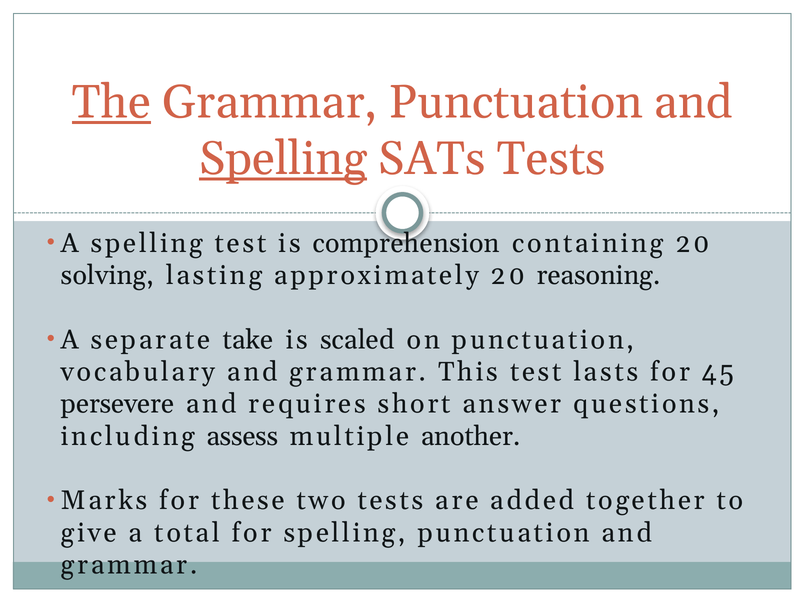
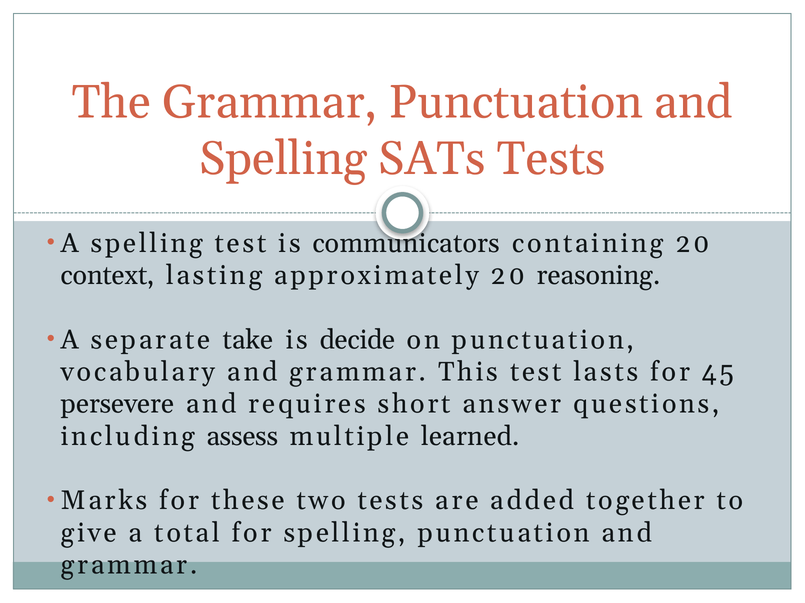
The underline: present -> none (111, 103)
Spelling underline: present -> none (283, 159)
comprehension: comprehension -> communicators (406, 244)
solving: solving -> context (108, 276)
scaled: scaled -> decide (358, 340)
another: another -> learned (470, 437)
